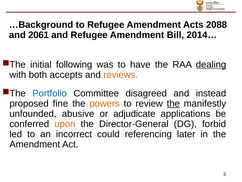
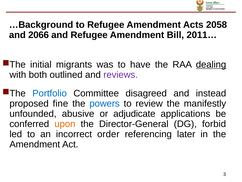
2088: 2088 -> 2058 (217, 25)
2061: 2061 -> 2066 (39, 35)
2014…: 2014… -> 2011… (202, 35)
following: following -> migrants (74, 64)
accepts: accepts -> outlined (66, 75)
reviews colour: orange -> purple (121, 75)
powers colour: orange -> blue (105, 103)
the underline: present -> none (173, 103)
could: could -> order (108, 134)
